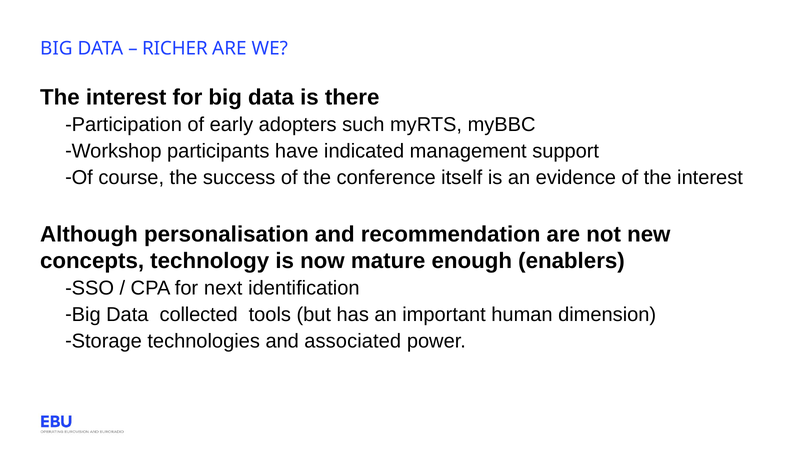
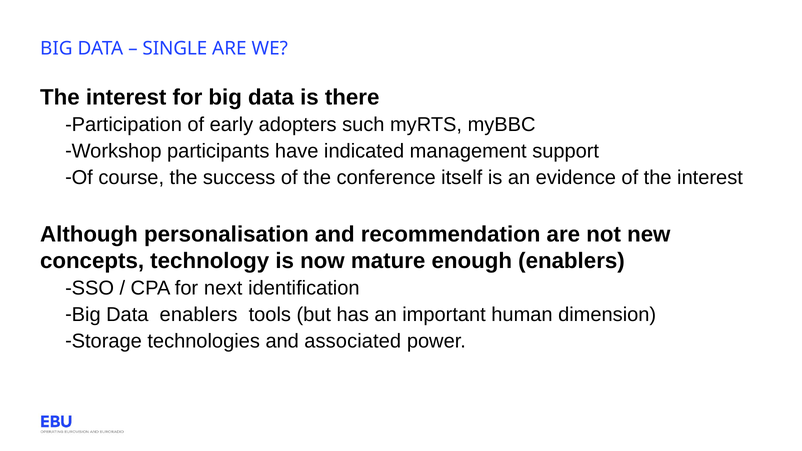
RICHER: RICHER -> SINGLE (175, 48)
Data collected: collected -> enablers (199, 315)
